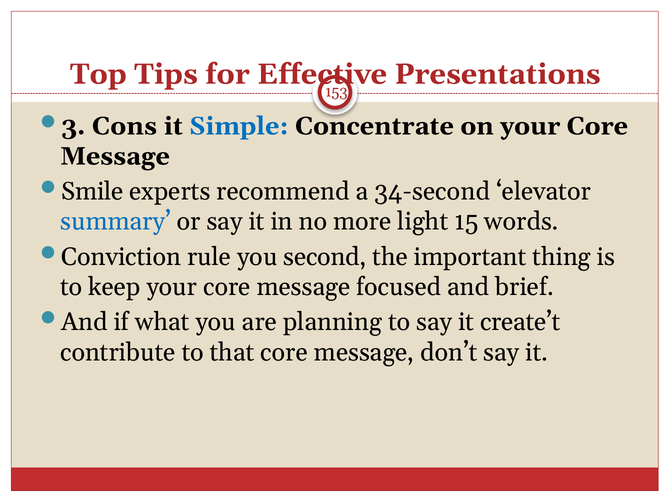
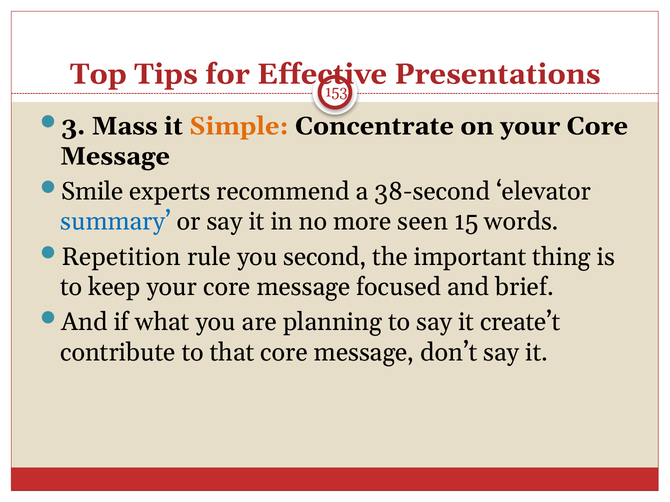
Cons: Cons -> Mass (125, 126)
Simple colour: blue -> orange (239, 126)
34-second: 34-second -> 38-second (432, 192)
light: light -> seen (423, 222)
Conviction: Conviction -> Repetition (121, 257)
